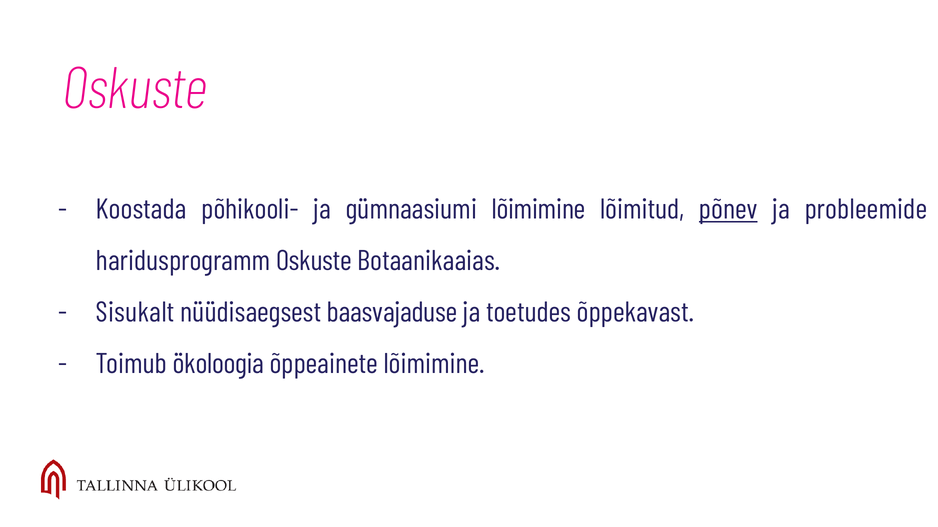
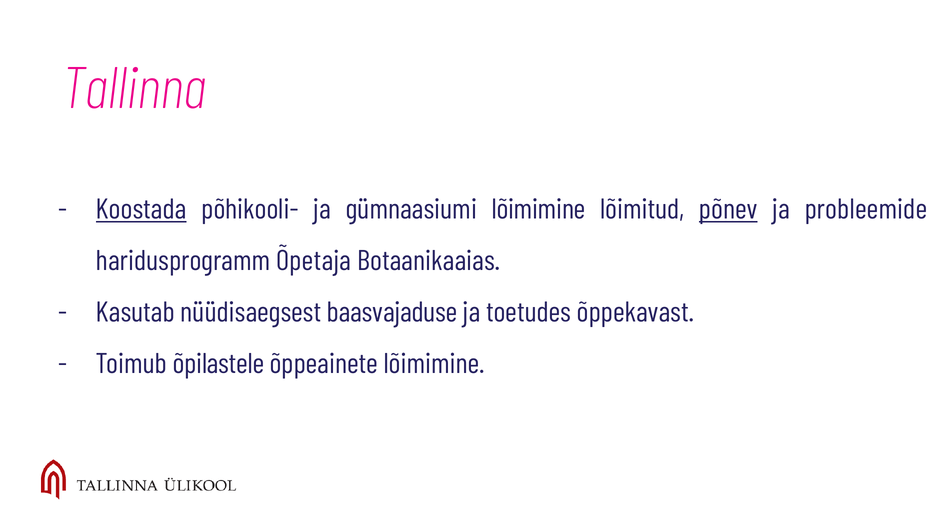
Oskuste: Oskuste -> Tallinna (135, 89)
Koostada underline: none -> present (141, 210)
haridusprogramm Oskuste: Oskuste -> Õpetaja (314, 261)
Sisukalt: Sisukalt -> Kasutab (135, 313)
ökoloogia: ökoloogia -> õpilastele (218, 364)
